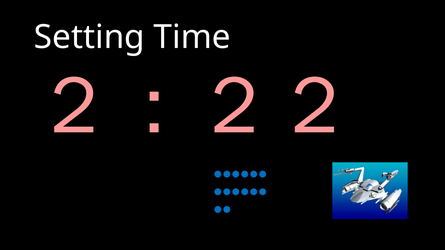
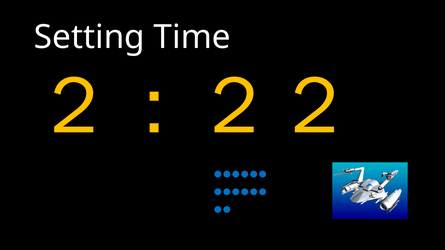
２：２２ colour: pink -> yellow (194, 106)
